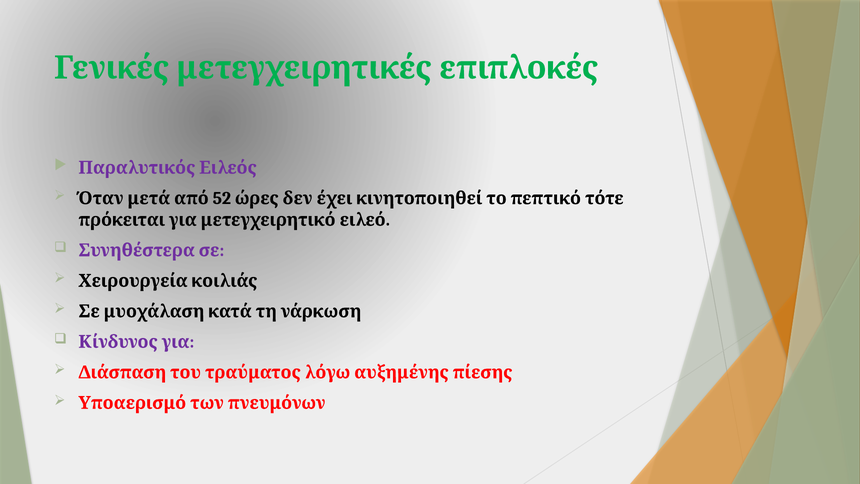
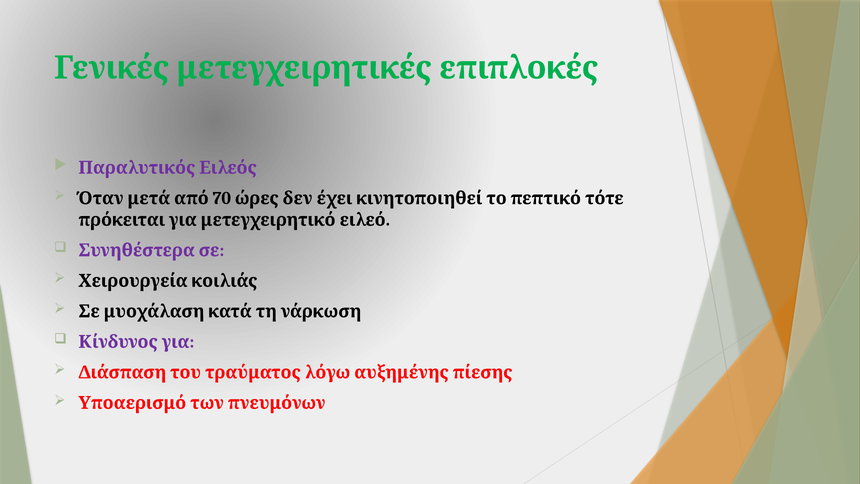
52: 52 -> 70 (222, 198)
